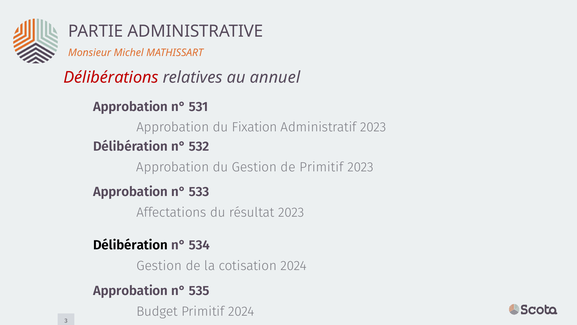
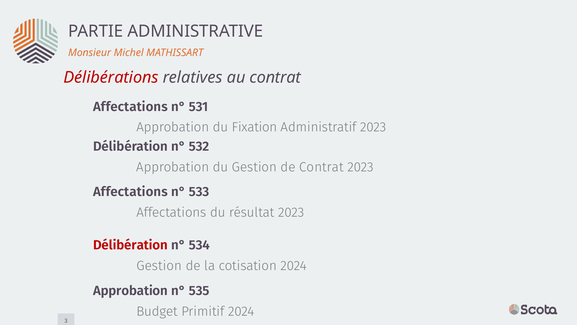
au annuel: annuel -> contrat (275, 77)
Approbation: Approbation -> Affectations (130, 106)
de Primitif: Primitif -> Contrat (321, 167)
Approbation: Approbation -> Affectations (130, 192)
Délibération colour: black -> red (130, 245)
